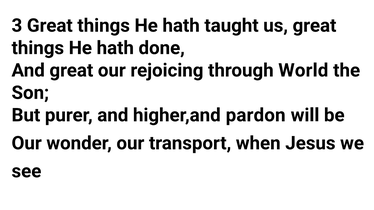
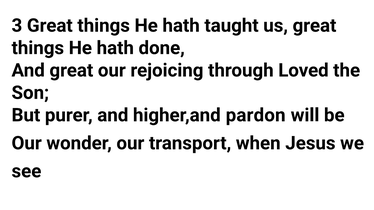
World: World -> Loved (303, 70)
